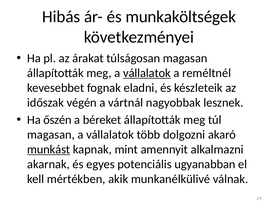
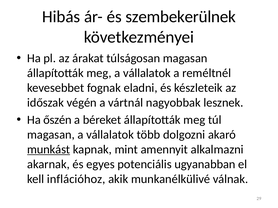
munkaköltségek: munkaköltségek -> szembekerülnek (181, 17)
vállalatok underline: present -> none (147, 73)
mértékben: mértékben -> inflációhoz (76, 179)
